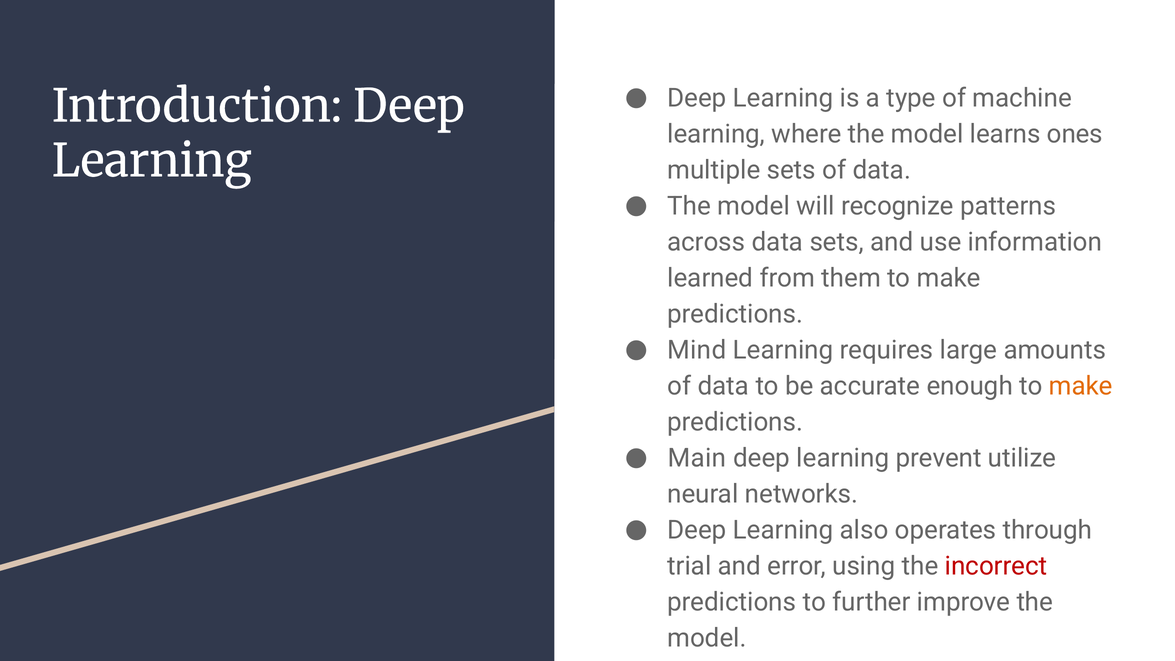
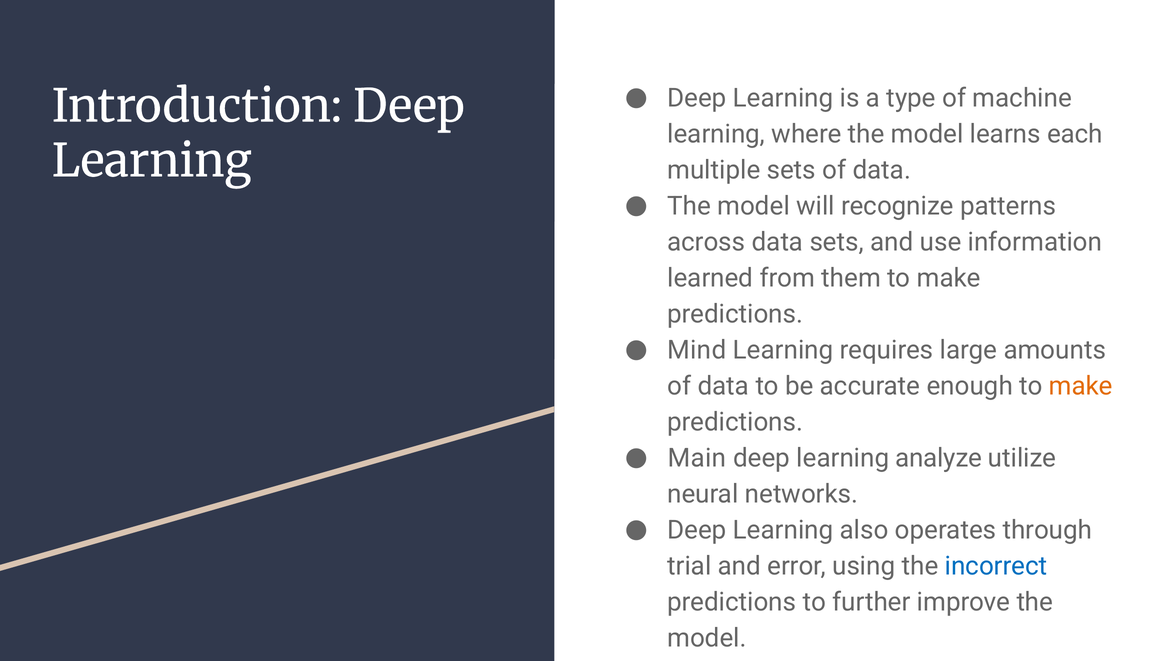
ones: ones -> each (1075, 134)
prevent: prevent -> analyze (939, 458)
incorrect colour: red -> blue (996, 566)
